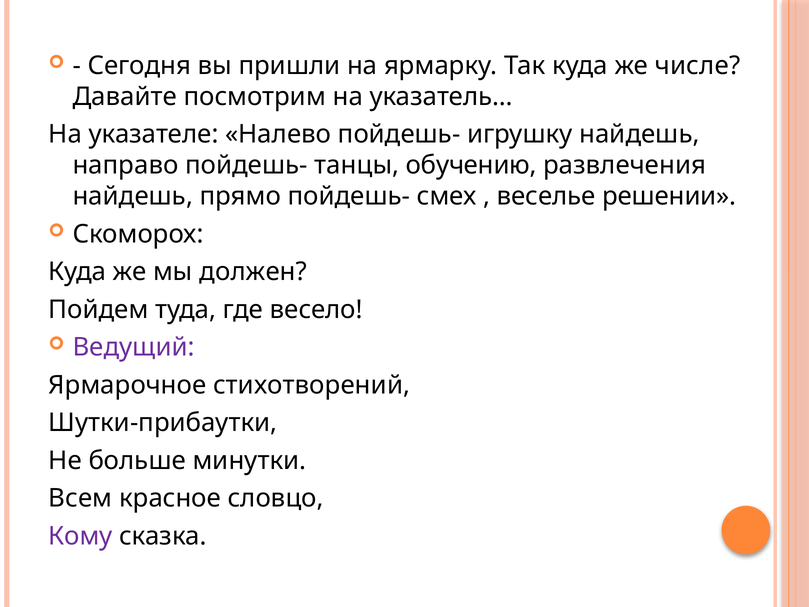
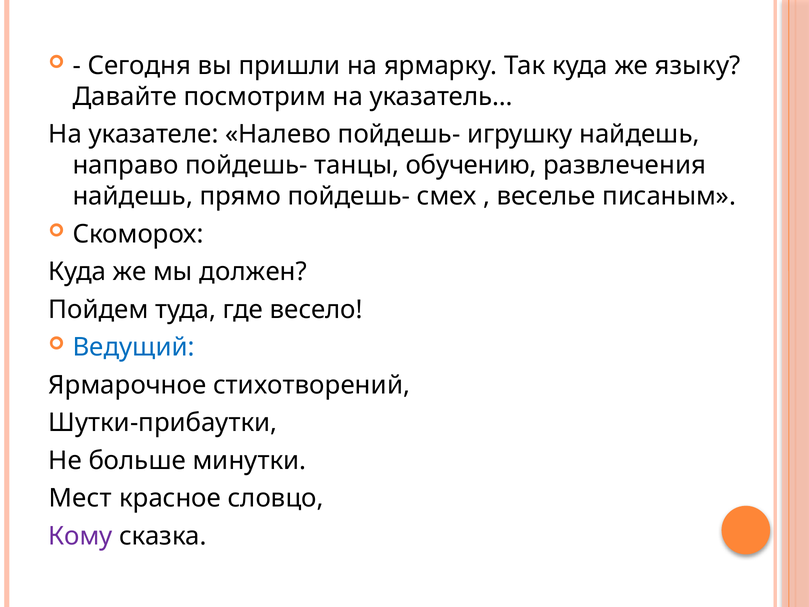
числе: числе -> языку (698, 66)
решении: решении -> писаным (669, 196)
Ведущий colour: purple -> blue (134, 347)
Всем: Всем -> Мест (80, 498)
